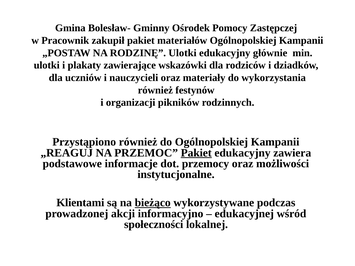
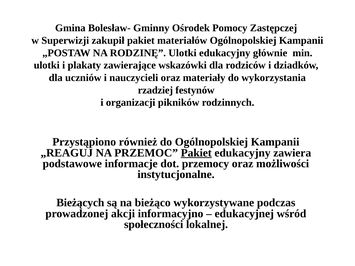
Pracownik: Pracownik -> Superwizji (65, 40)
również: również -> rzadziej (155, 90)
Klientami: Klientami -> Bieżących (80, 203)
bieżąco underline: present -> none (153, 203)
